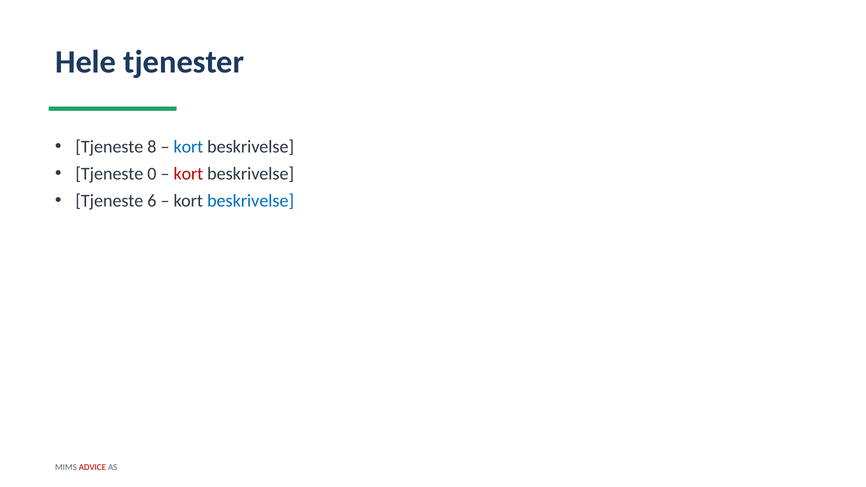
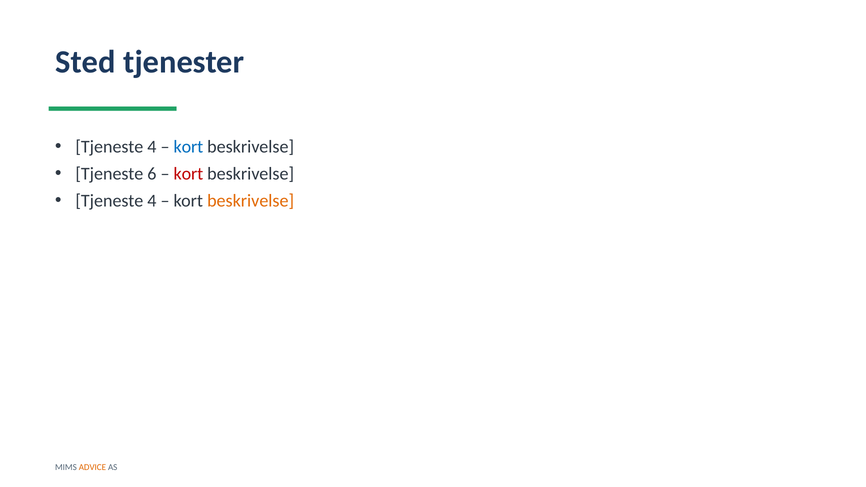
Hele: Hele -> Sted (85, 62)
8: 8 -> 4 (152, 147)
0: 0 -> 6 (152, 174)
6: 6 -> 4 (152, 201)
beskrivelse colour: blue -> orange (251, 201)
ADVICE colour: red -> orange (92, 467)
